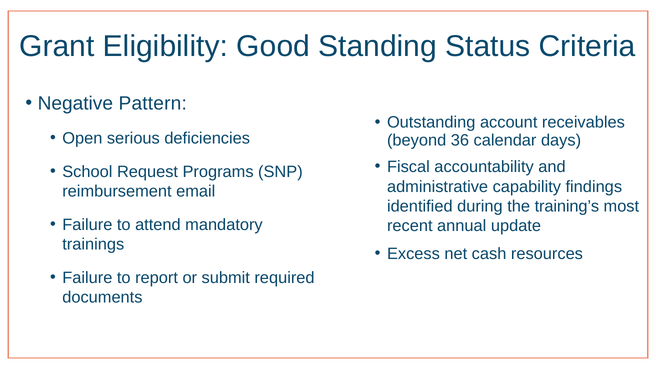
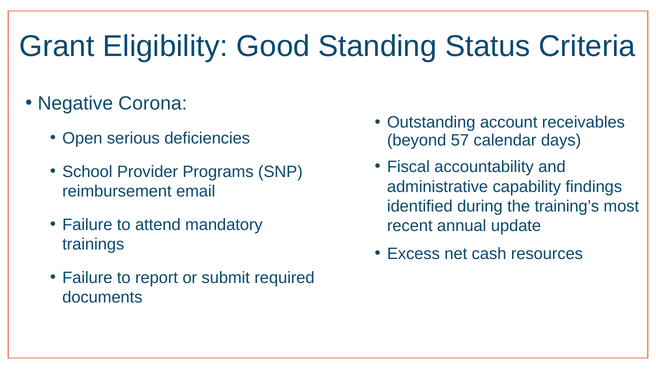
Pattern: Pattern -> Corona (153, 103)
36: 36 -> 57 (460, 140)
Request: Request -> Provider (147, 172)
